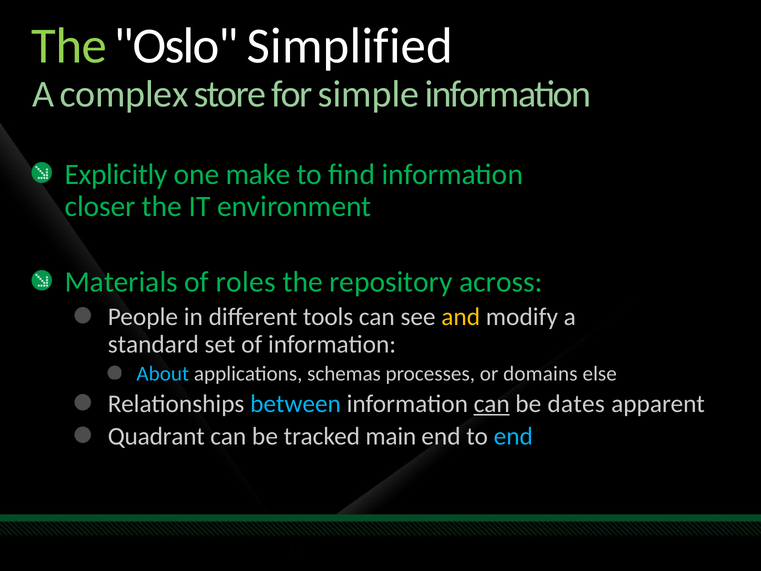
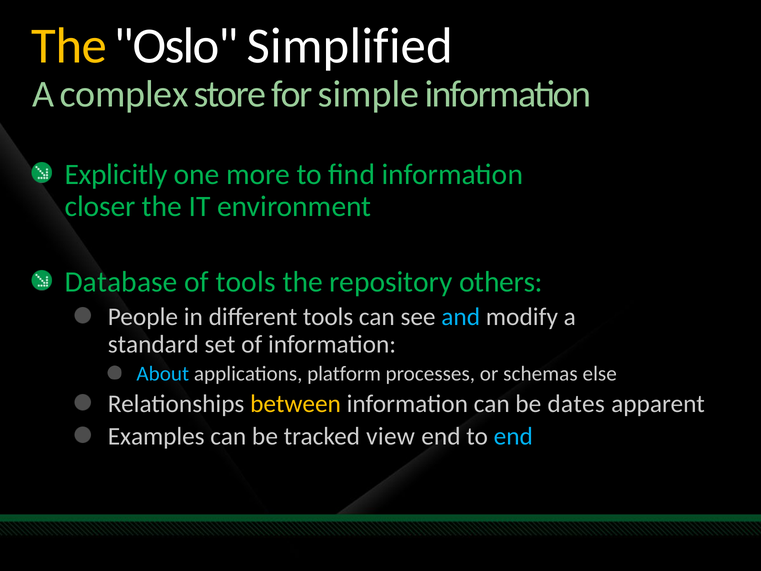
The colour: light green -> yellow (69, 46)
make: make -> more (258, 174)
Materials: Materials -> Database (121, 282)
of roles: roles -> tools (246, 282)
across: across -> others (501, 282)
and colour: yellow -> light blue (461, 317)
schemas: schemas -> platform (344, 373)
domains: domains -> schemas (540, 373)
between colour: light blue -> yellow (296, 404)
can underline: present -> none (492, 404)
Quadrant: Quadrant -> Examples (156, 436)
main: main -> view (391, 436)
